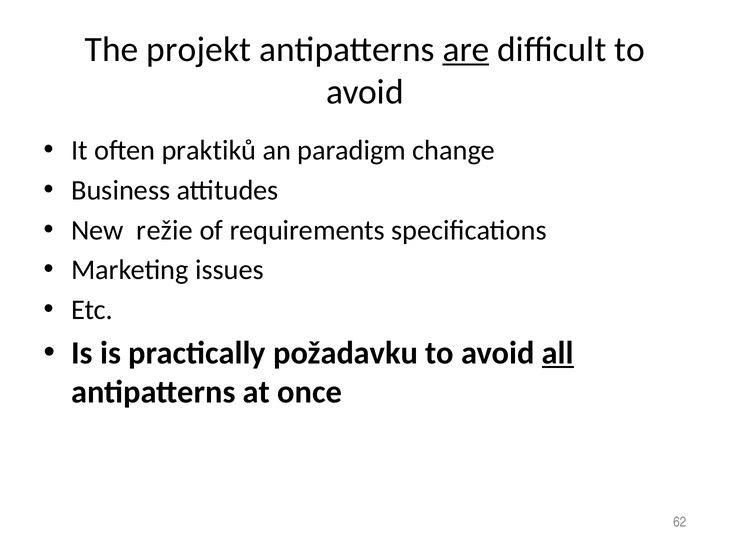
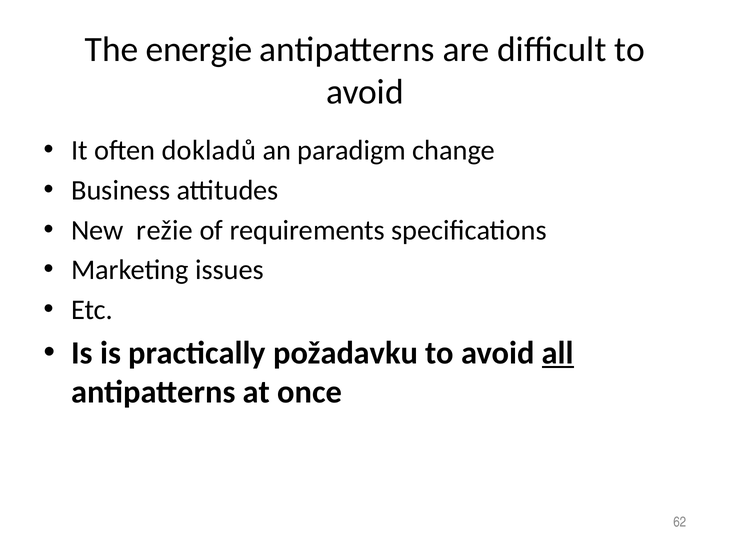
projekt: projekt -> energie (199, 49)
are underline: present -> none (466, 49)
praktiků: praktiků -> dokladů (209, 150)
